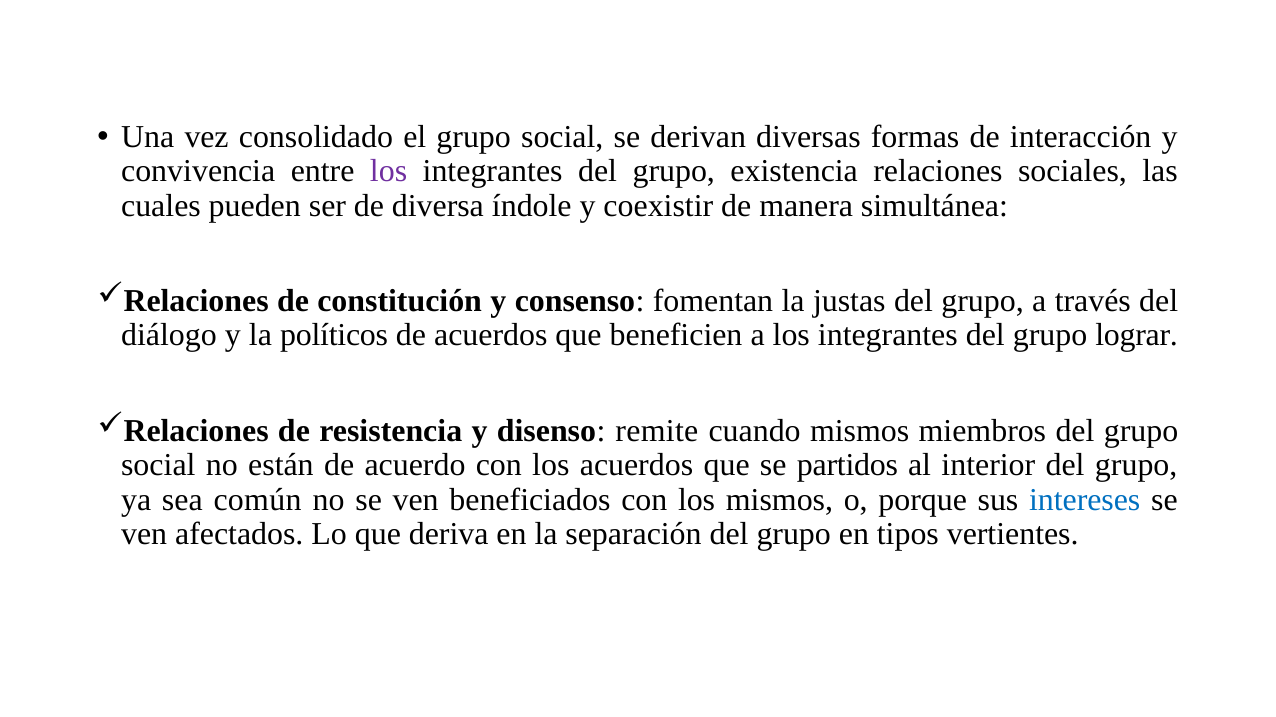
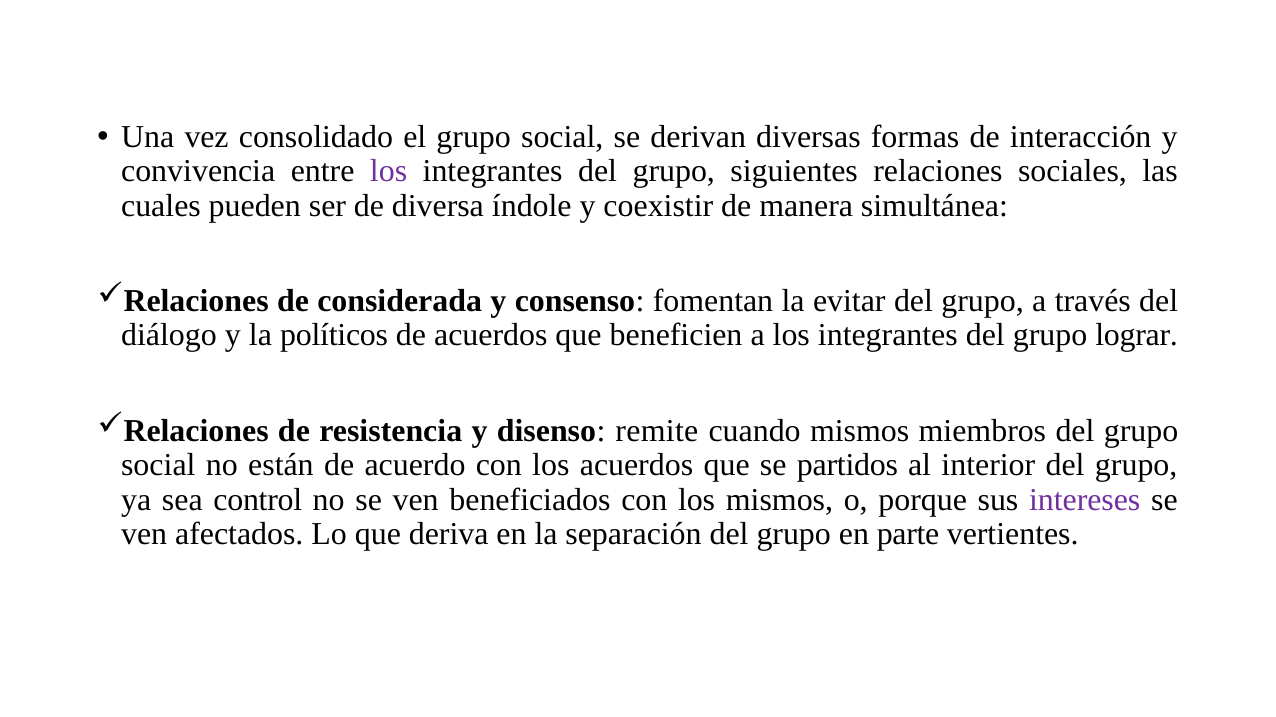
existencia: existencia -> siguientes (794, 171)
constitución: constitución -> considerada (400, 301)
justas: justas -> evitar (849, 301)
común: común -> control (258, 500)
intereses colour: blue -> purple (1085, 500)
tipos: tipos -> parte (908, 535)
